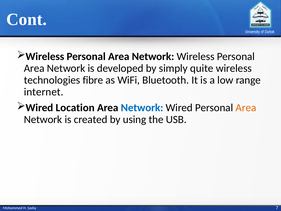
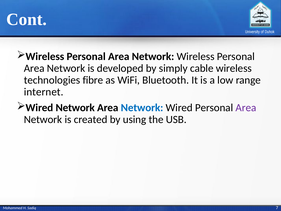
quite: quite -> cable (202, 68)
Wired Location: Location -> Network (75, 108)
Area colour: orange -> purple (246, 108)
